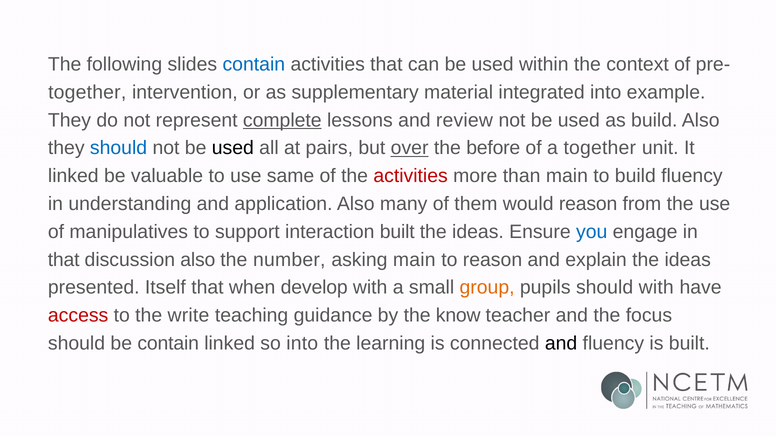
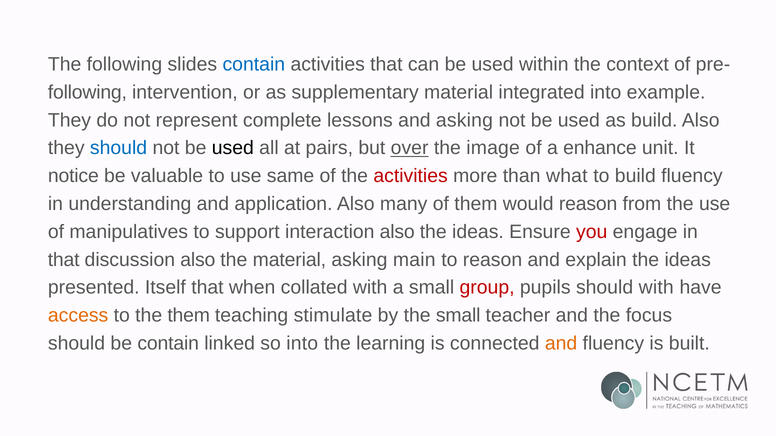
together: together -> following (87, 92)
complete underline: present -> none (282, 120)
and review: review -> asking (464, 120)
before: before -> image (493, 148)
a together: together -> enhance (600, 148)
linked: linked -> notice (73, 176)
than main: main -> what (567, 176)
interaction built: built -> also (397, 232)
you colour: blue -> red (592, 232)
the number: number -> material (289, 260)
develop: develop -> collated (314, 288)
group colour: orange -> red (487, 288)
access colour: red -> orange (78, 316)
the write: write -> them (189, 316)
guidance: guidance -> stimulate (333, 316)
the know: know -> small (458, 316)
and colour: black -> orange (561, 344)
